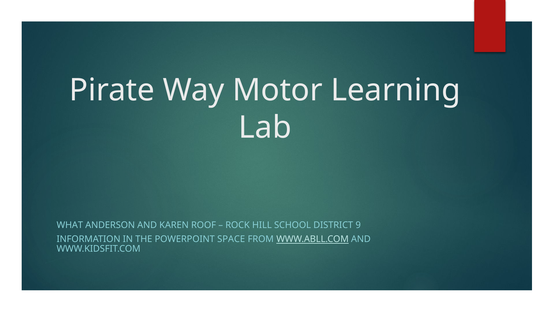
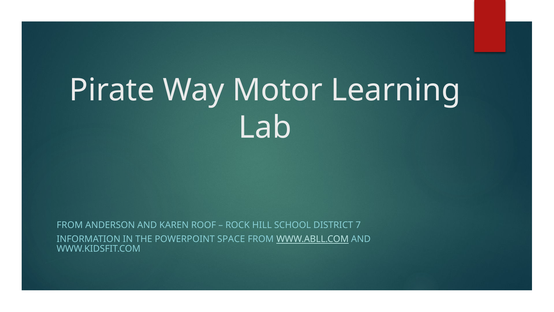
WHAT: WHAT -> FROM (70, 225)
9: 9 -> 7 (358, 225)
